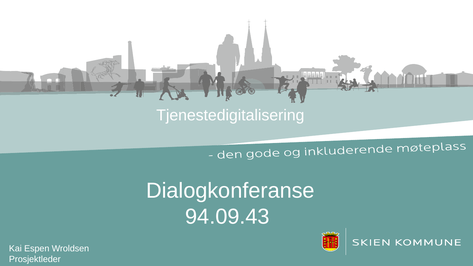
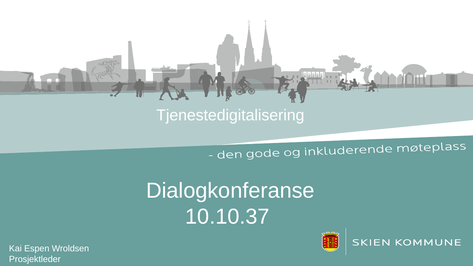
94.09.43: 94.09.43 -> 10.10.37 (227, 217)
